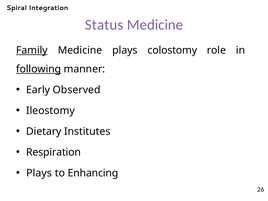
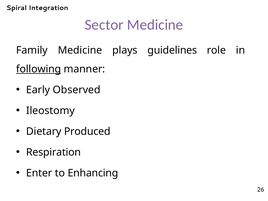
Status: Status -> Sector (104, 25)
Family underline: present -> none (32, 50)
colostomy: colostomy -> guidelines (172, 50)
Institutes: Institutes -> Produced (87, 131)
Plays: Plays -> Enter (39, 173)
